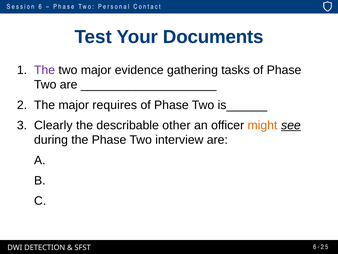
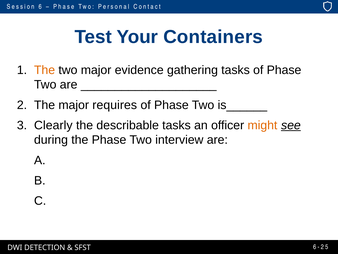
Documents: Documents -> Containers (213, 37)
The colour: purple -> orange (45, 70)
describable other: other -> tasks (176, 125)
